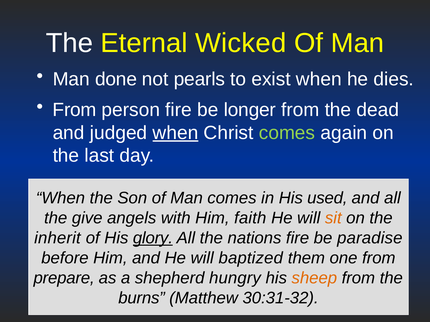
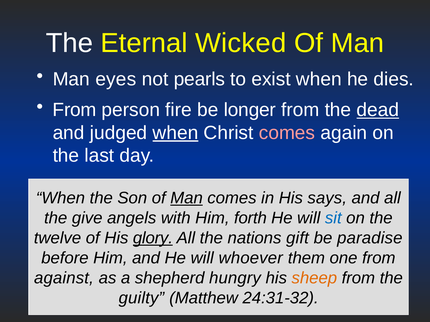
done: done -> eyes (116, 79)
dead underline: none -> present (378, 110)
comes colour: light green -> pink (287, 133)
Man underline: none -> present (187, 198)
used: used -> says (327, 198)
faith: faith -> forth (250, 218)
sit colour: orange -> blue (333, 218)
inherit: inherit -> twelve (58, 238)
nations fire: fire -> gift (297, 238)
baptized: baptized -> whoever (251, 258)
prepare: prepare -> against (64, 279)
burns: burns -> guilty (141, 299)
30:31-32: 30:31-32 -> 24:31-32 (281, 299)
